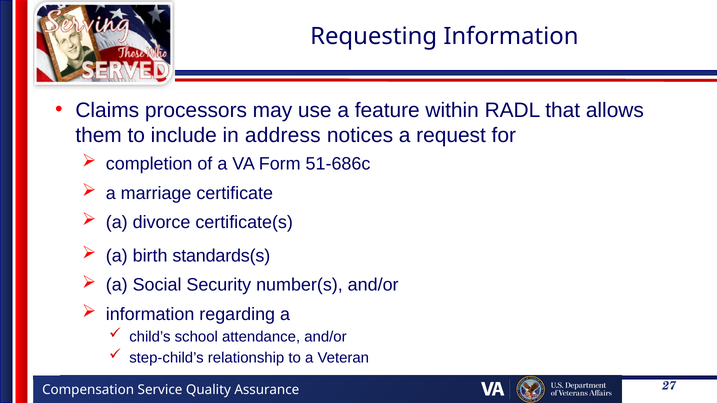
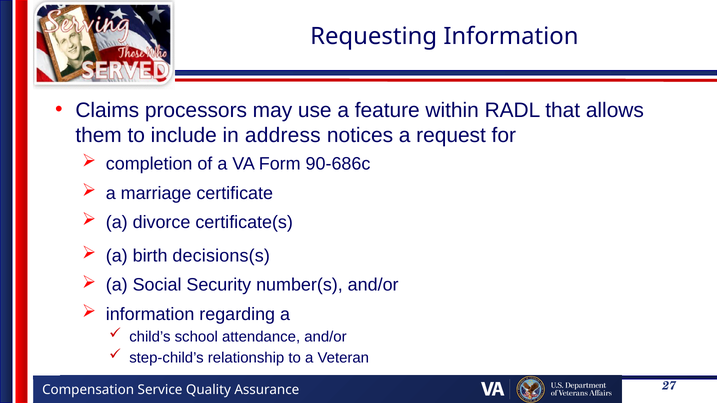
51-686c: 51-686c -> 90-686c (338, 164)
standards(s: standards(s -> decisions(s (221, 256)
